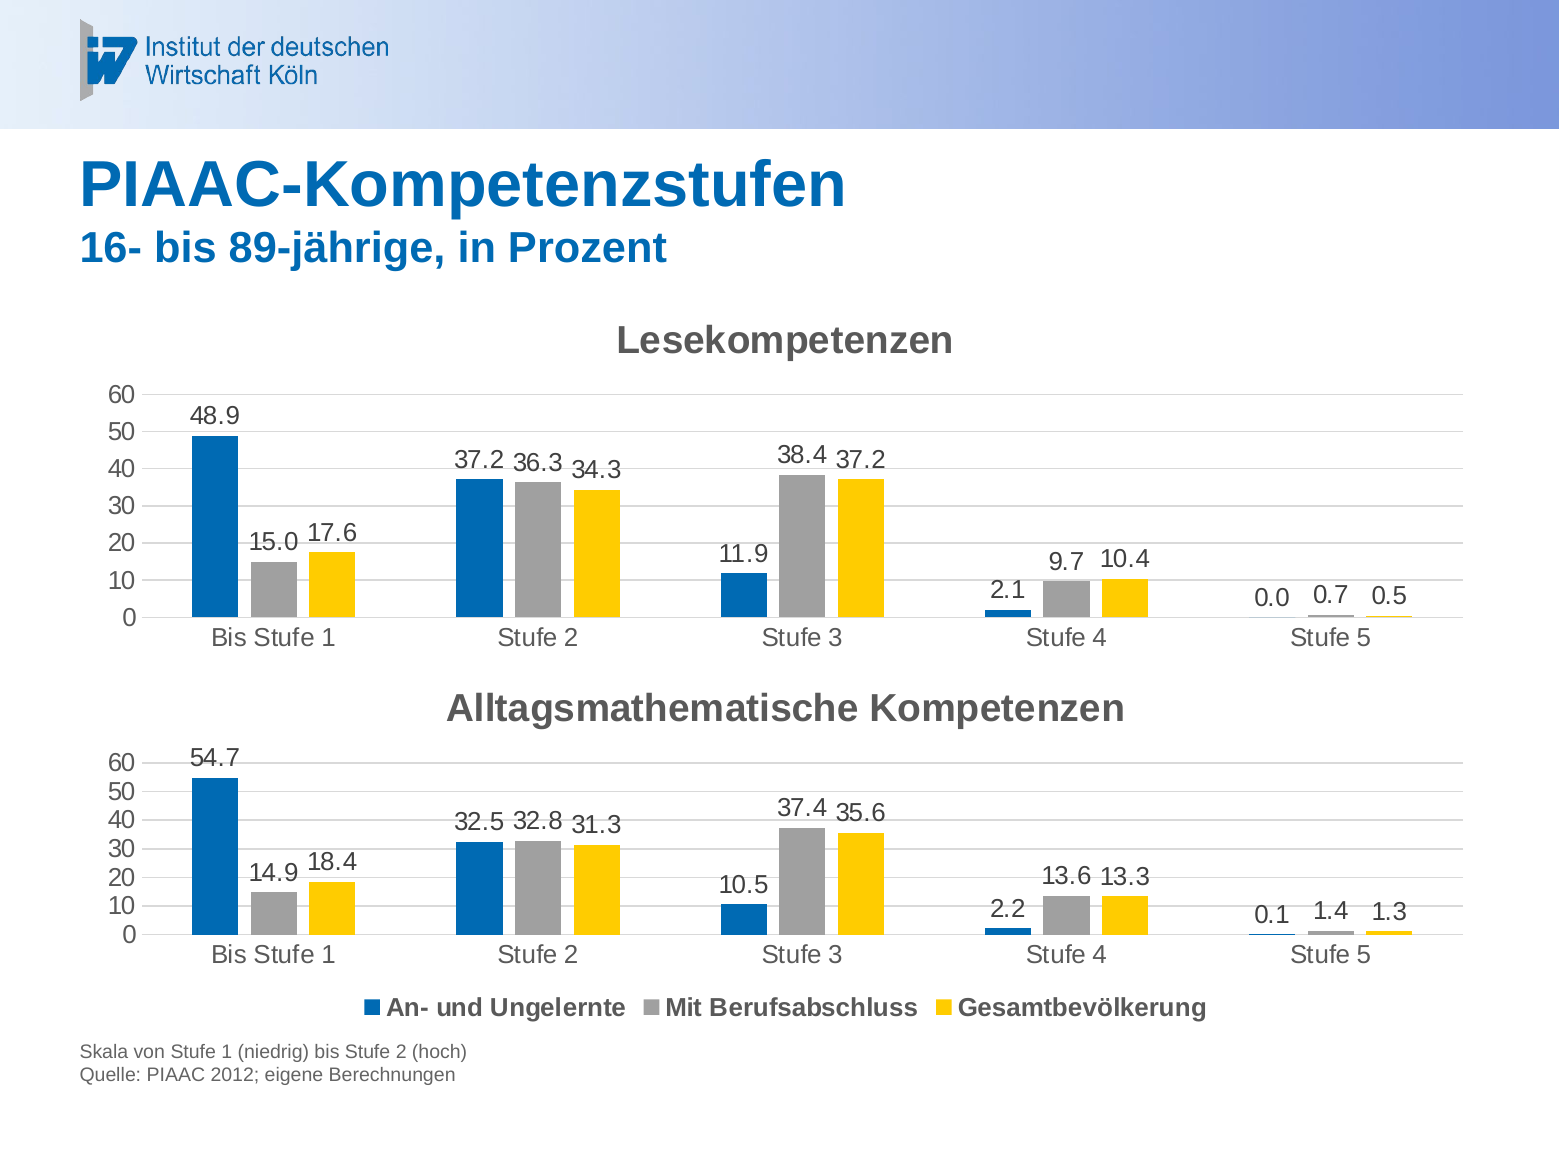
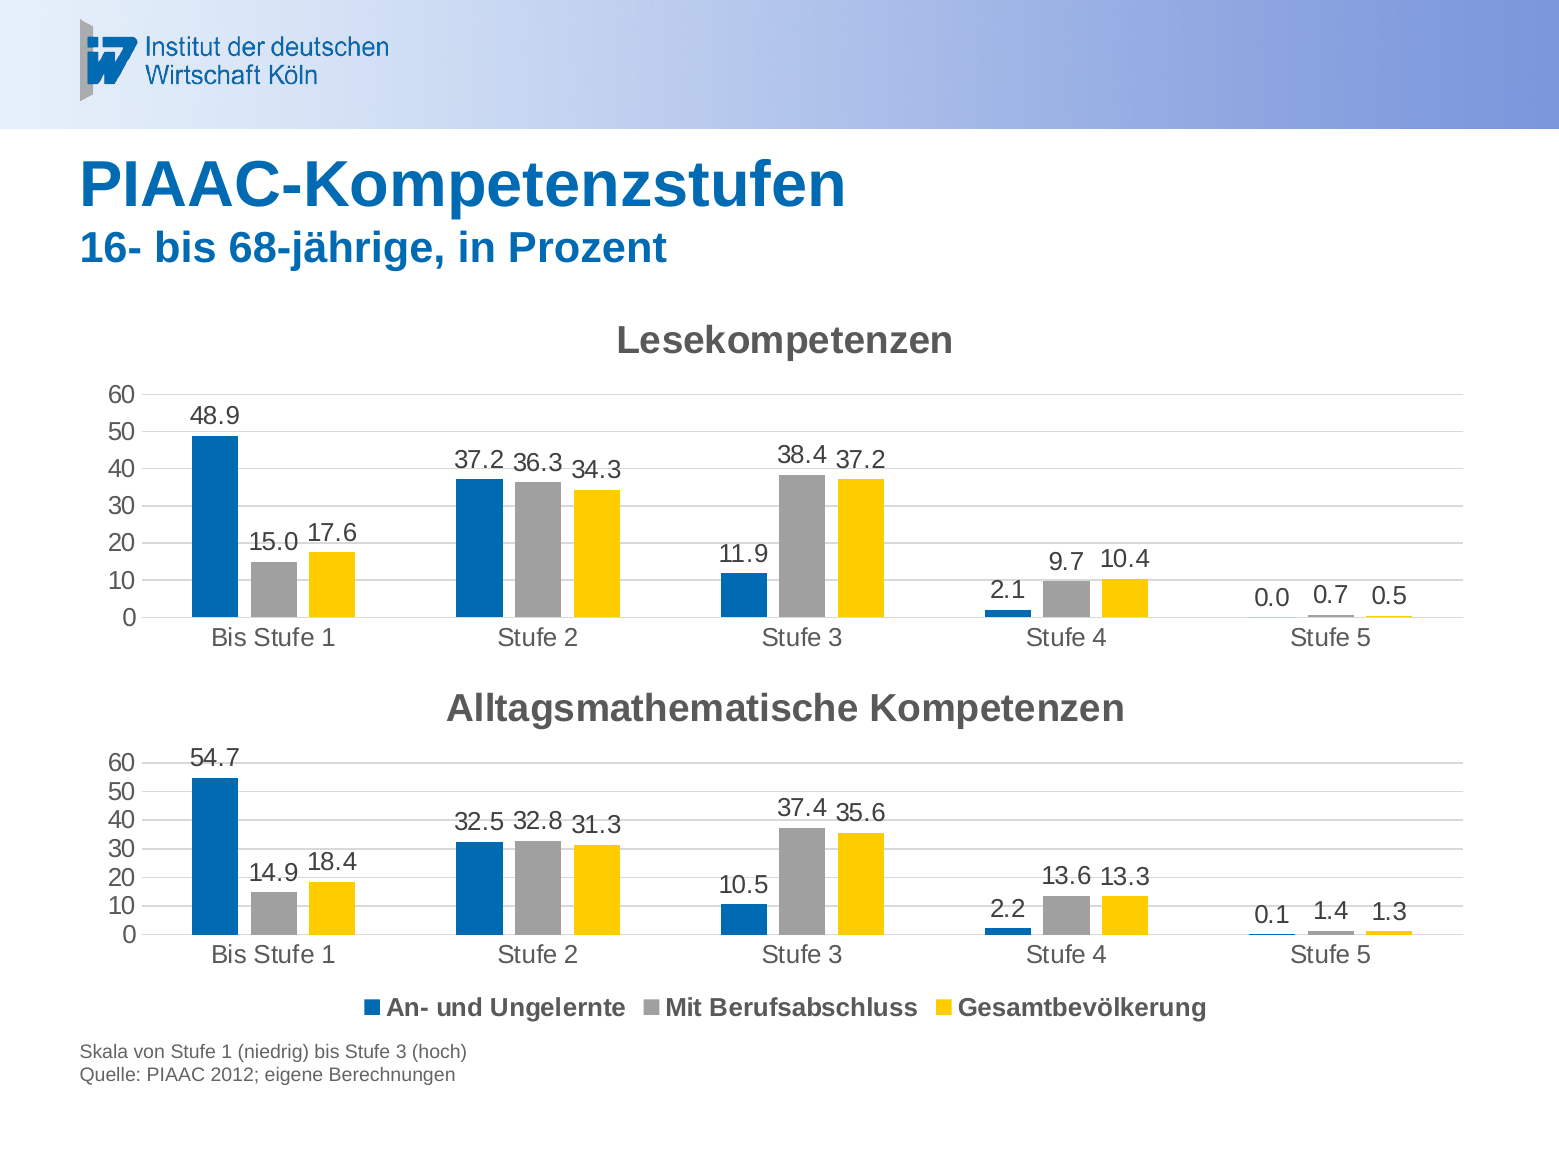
89-jährige: 89-jährige -> 68-jährige (337, 248)
bis Stufe 2: 2 -> 3 (401, 1051)
